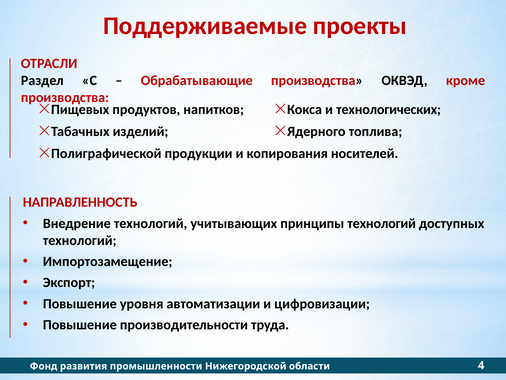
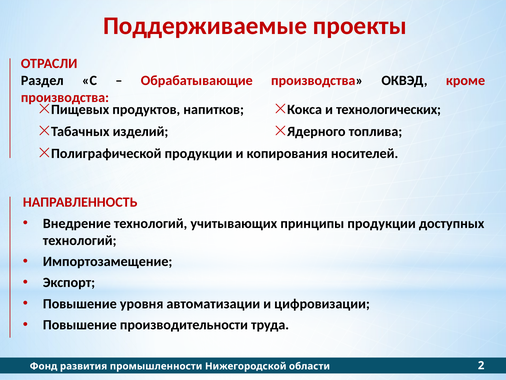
принципы технологий: технологий -> продукции (382, 223)
4: 4 -> 2 (481, 365)
